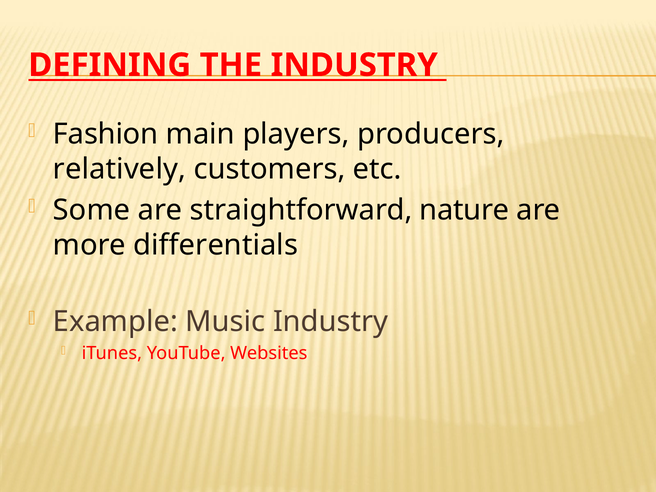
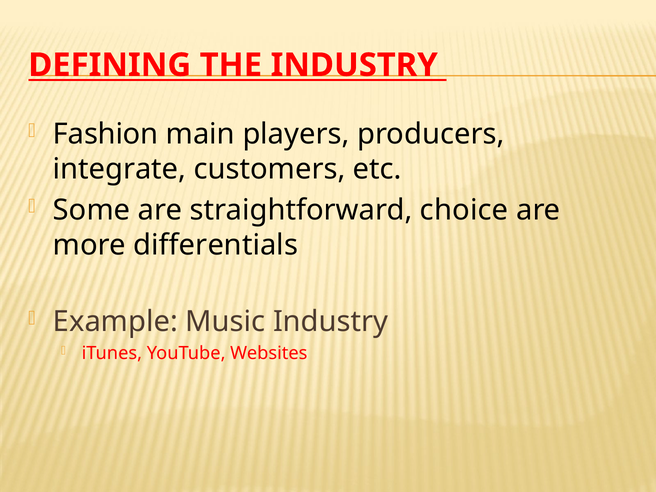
relatively: relatively -> integrate (120, 169)
nature: nature -> choice (464, 210)
